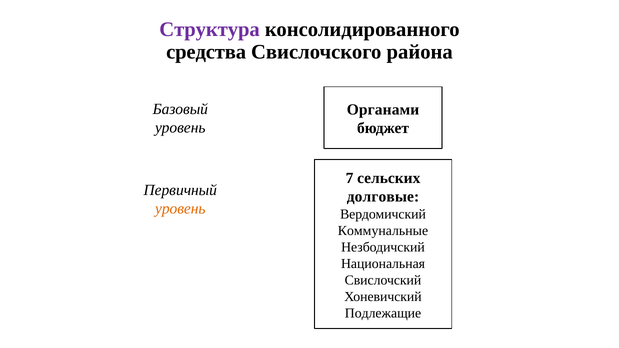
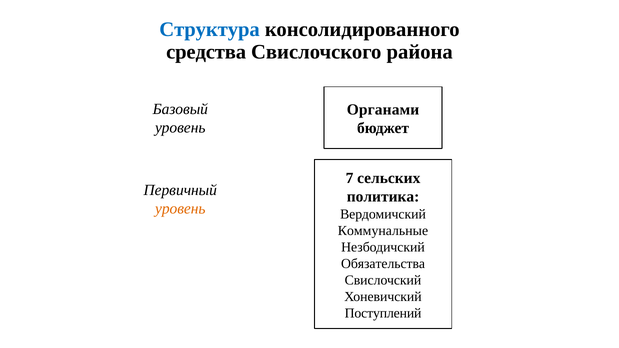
Структура colour: purple -> blue (210, 29)
долговые: долговые -> политика (383, 197)
Национальная: Национальная -> Обязательства (383, 264)
Подлежащие: Подлежащие -> Поступлений (383, 313)
